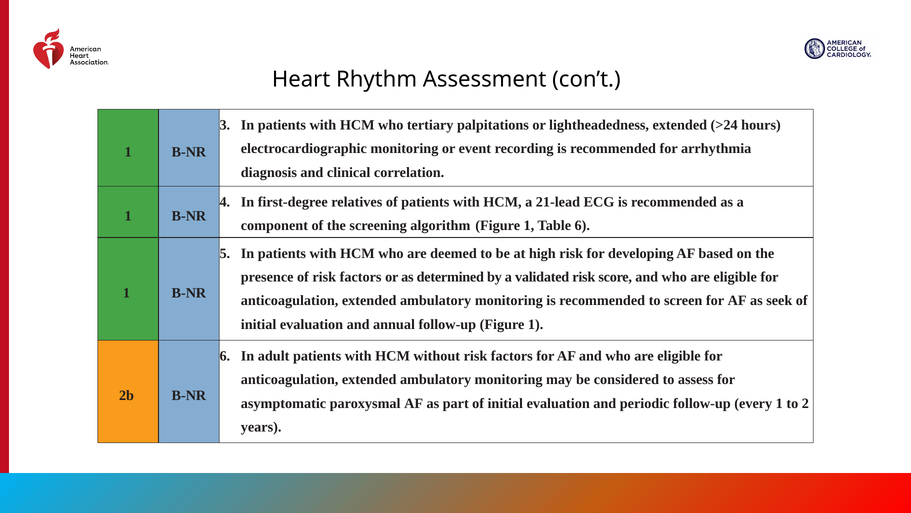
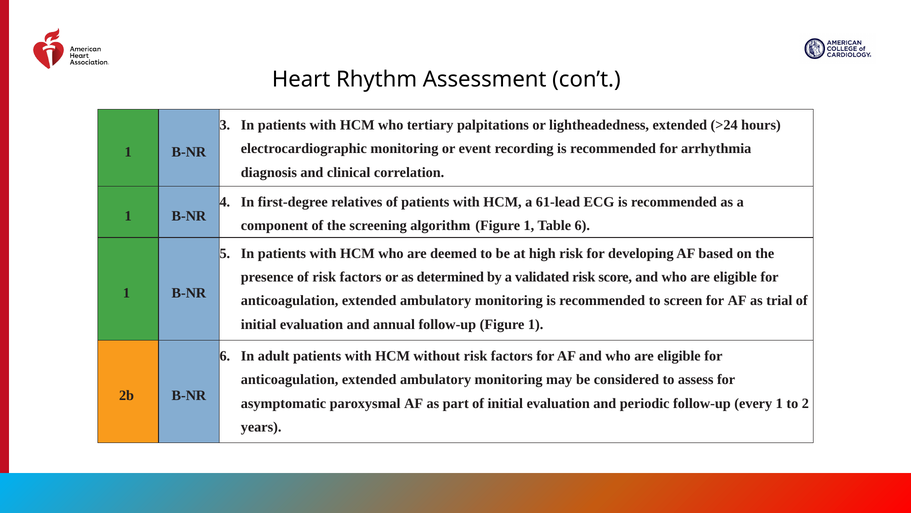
21-lead: 21-lead -> 61-lead (558, 202)
seek: seek -> trial (779, 300)
